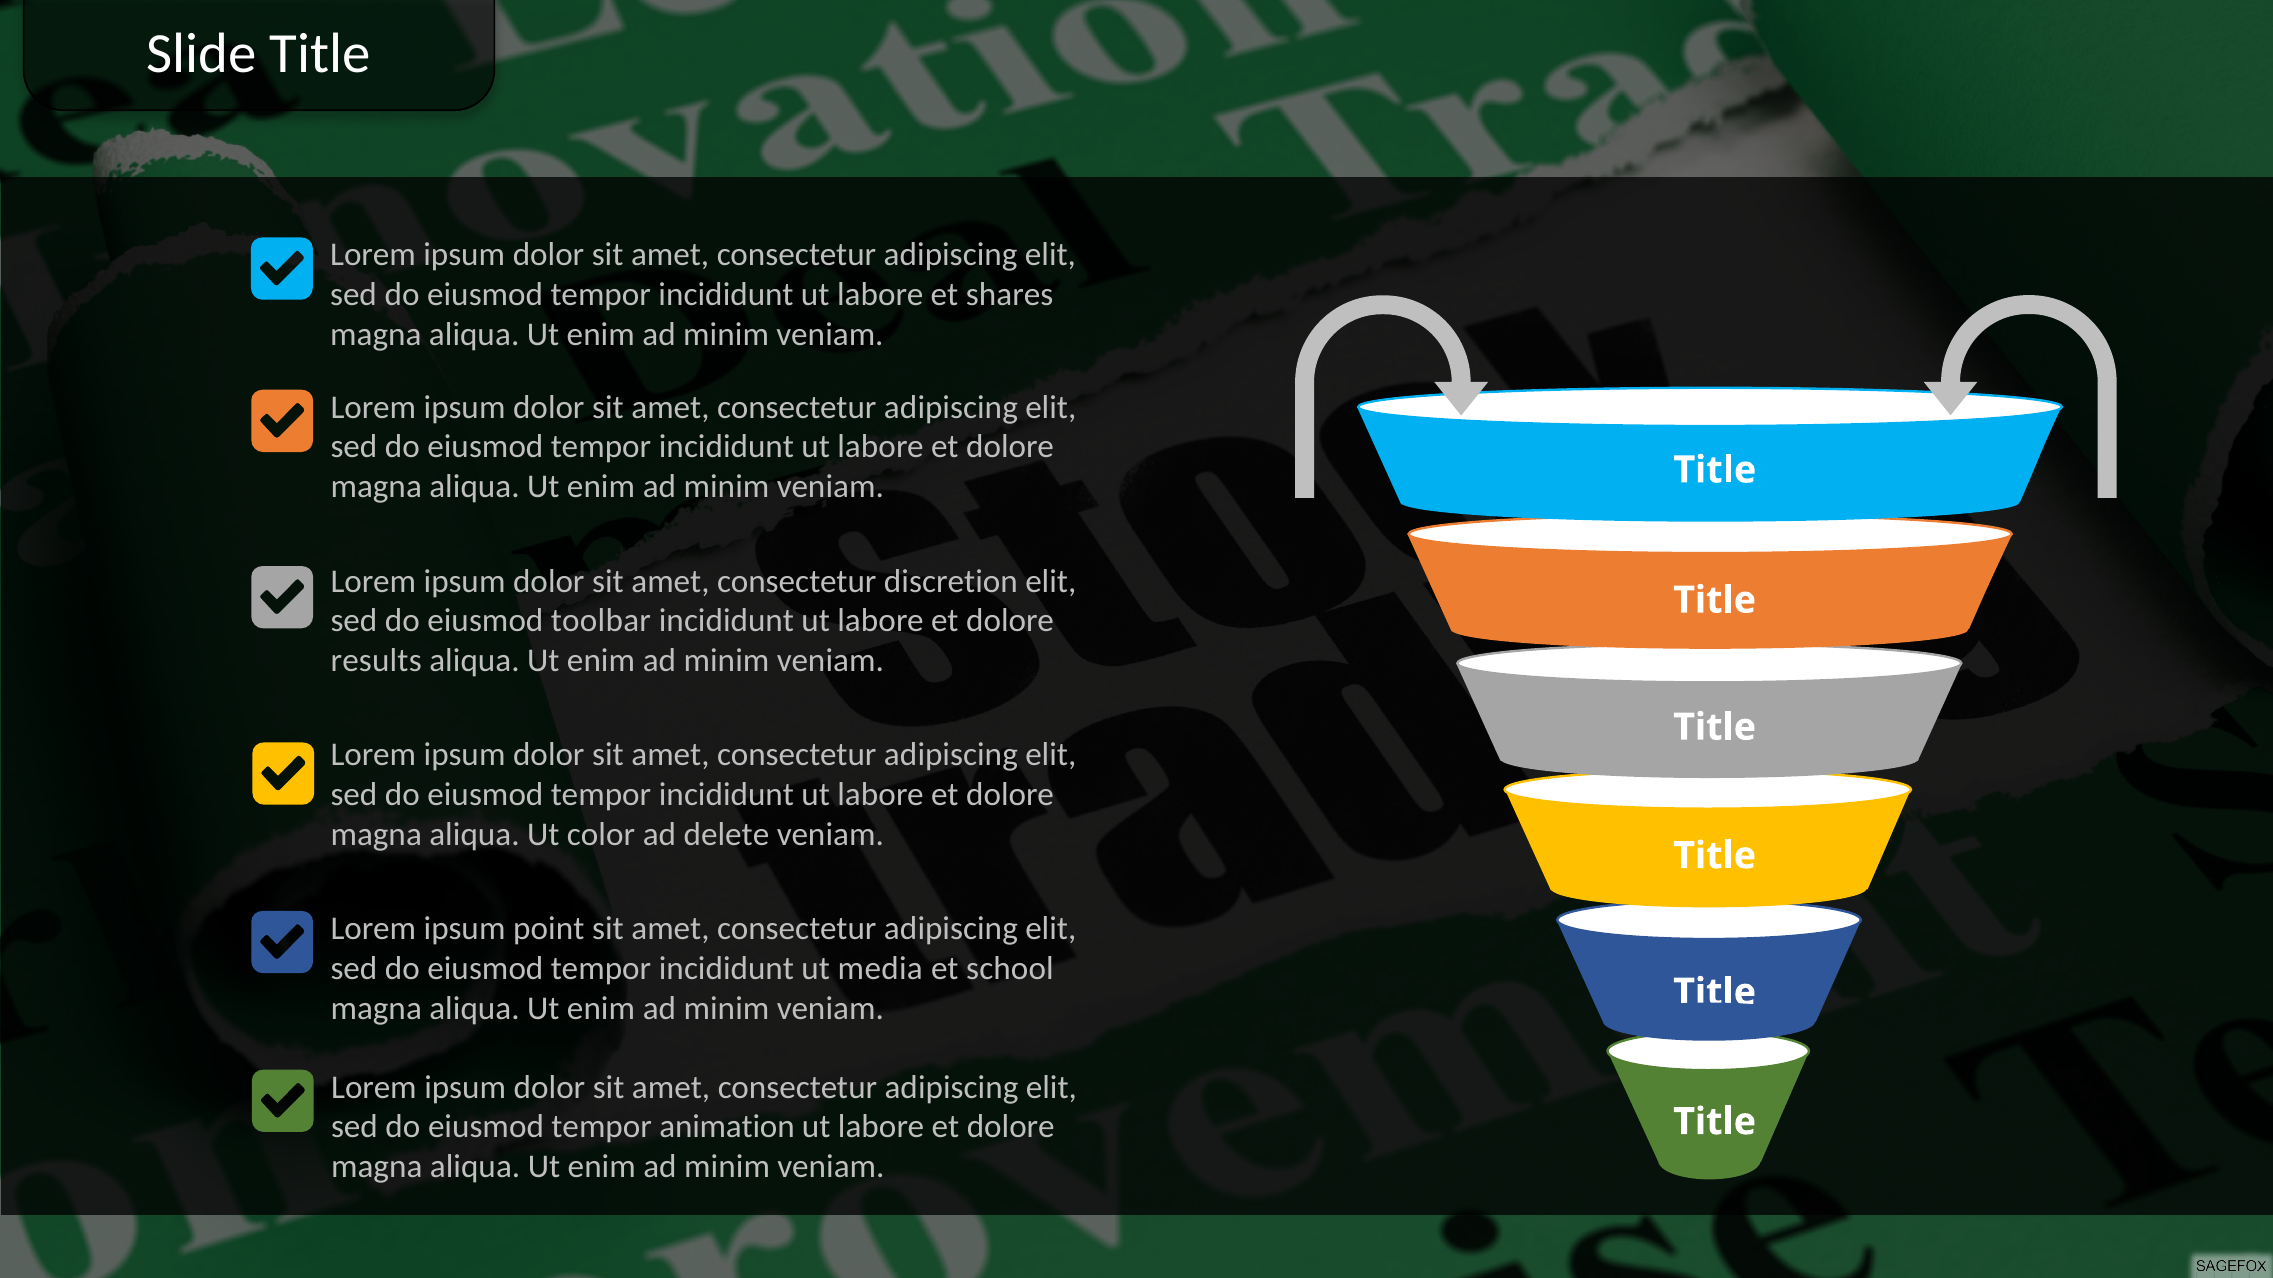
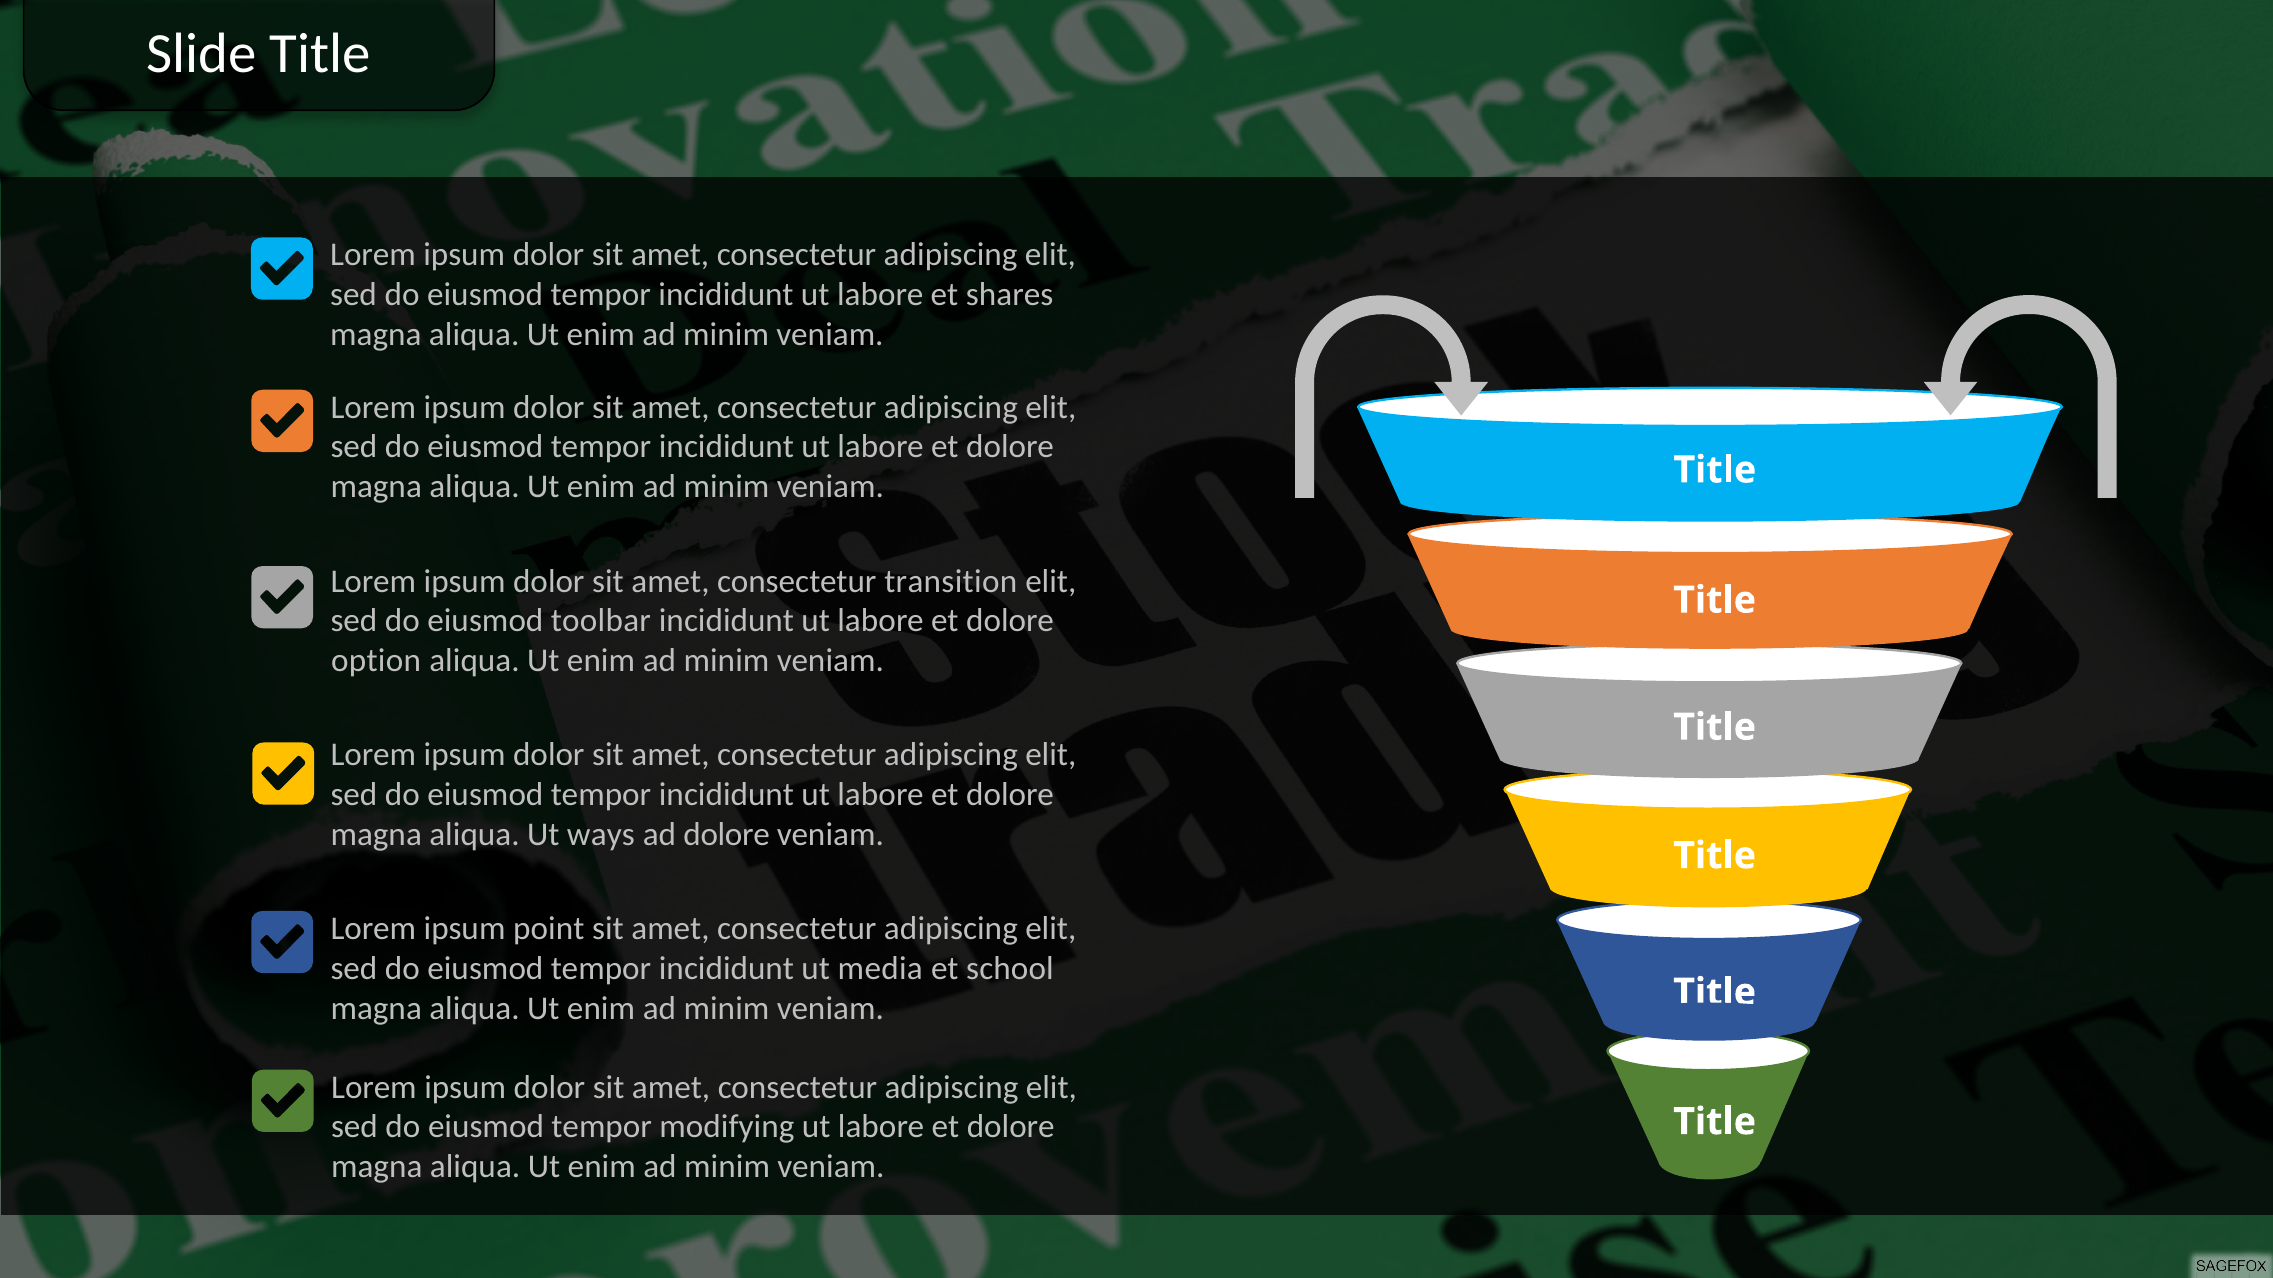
discretion: discretion -> transition (951, 581)
results: results -> option (376, 661)
color: color -> ways (601, 835)
ad delete: delete -> dolore (727, 835)
animation: animation -> modifying (727, 1127)
